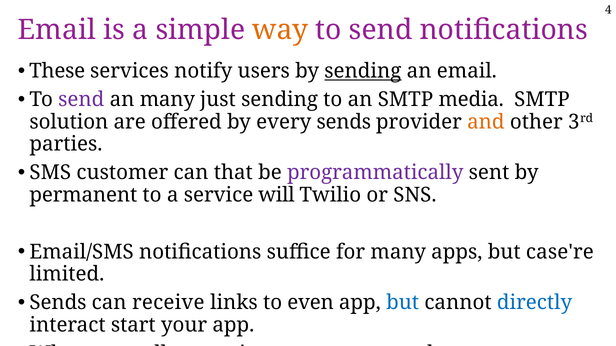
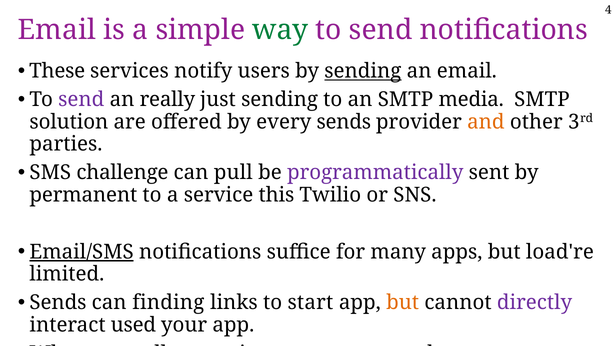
way colour: orange -> green (280, 30)
an many: many -> really (167, 100)
customer: customer -> challenge (122, 173)
that: that -> pull (233, 173)
will: will -> this (276, 195)
Email/SMS underline: none -> present (82, 252)
case're: case're -> load're (560, 252)
receive: receive -> finding (168, 303)
even: even -> start (310, 303)
but colour: blue -> orange (403, 303)
directly colour: blue -> purple (535, 303)
start: start -> used (133, 325)
